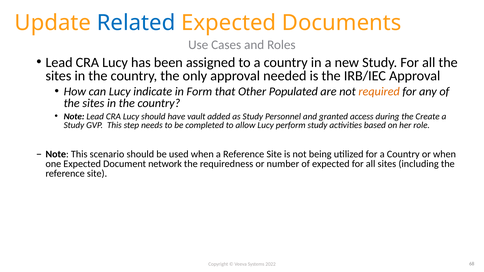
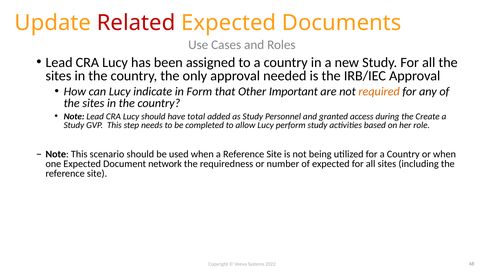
Related colour: blue -> red (136, 23)
Populated: Populated -> Important (293, 92)
vault: vault -> total (196, 117)
